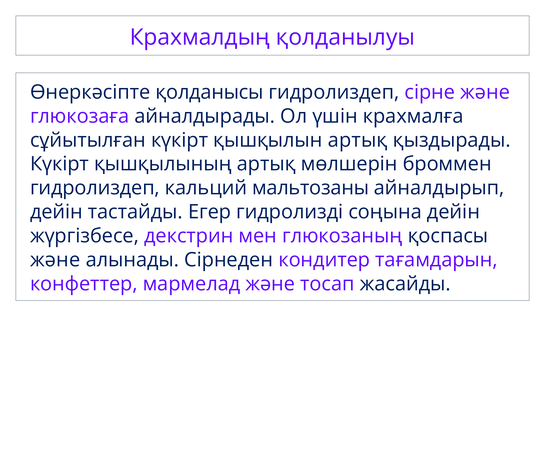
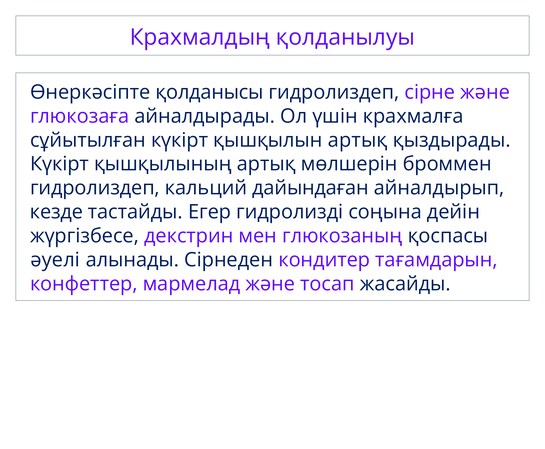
мальтозаны: мальтозаны -> дайындаған (311, 188)
дейін: дейін -> кезде (56, 212)
және: және -> әуелі (55, 260)
